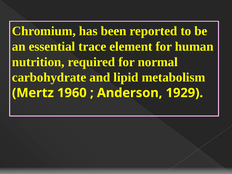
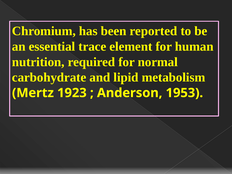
1960: 1960 -> 1923 (72, 93)
1929: 1929 -> 1953 (184, 93)
